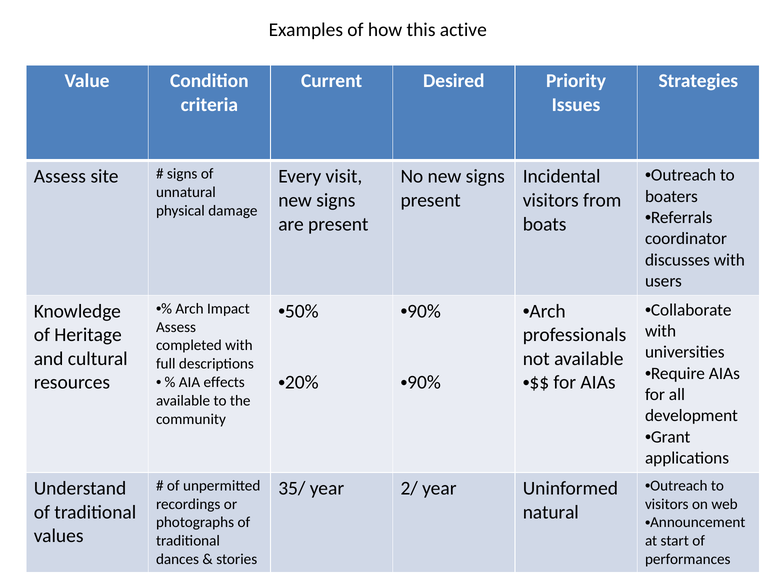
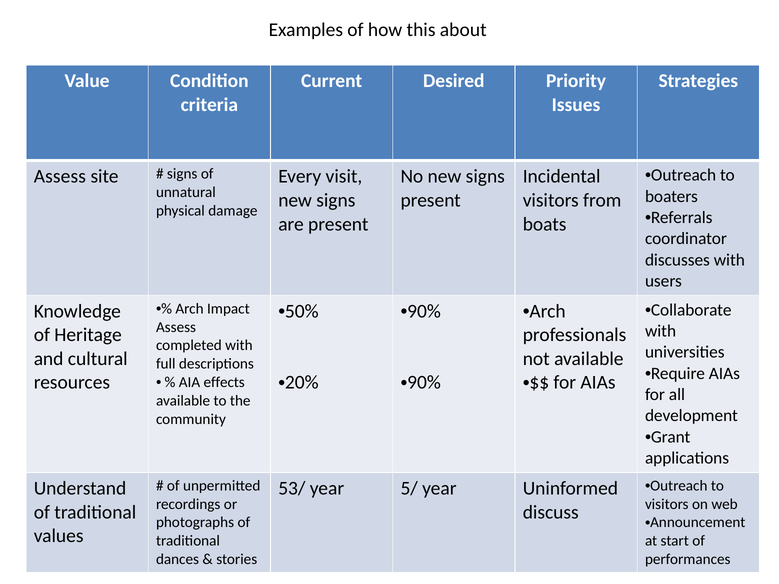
active: active -> about (463, 30)
35/: 35/ -> 53/ (292, 489)
2/: 2/ -> 5/ (409, 489)
natural: natural -> discuss (551, 512)
